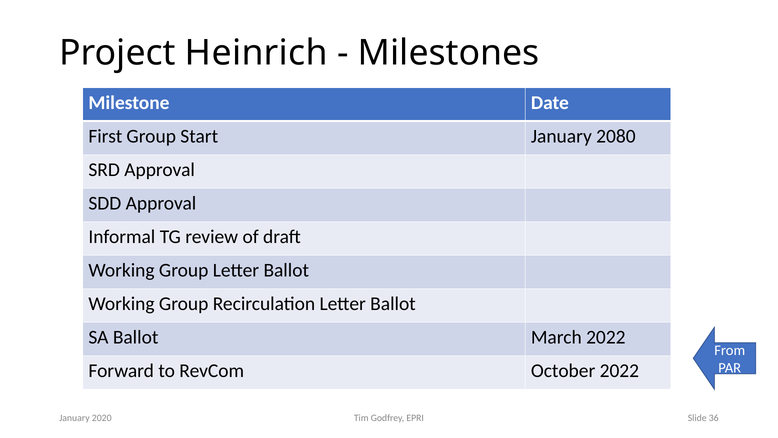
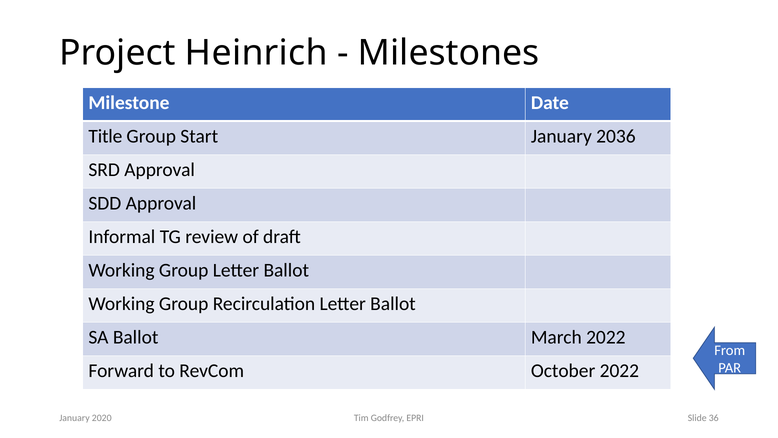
First: First -> Title (105, 136)
2080: 2080 -> 2036 (616, 136)
